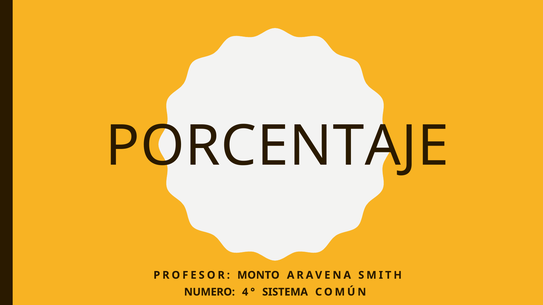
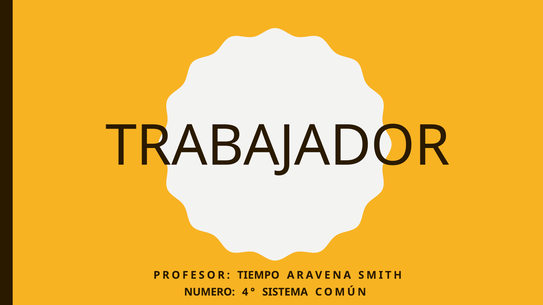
PORCENTAJE: PORCENTAJE -> TRABAJADOR (278, 146)
MONTO: MONTO -> TIEMPO (258, 276)
